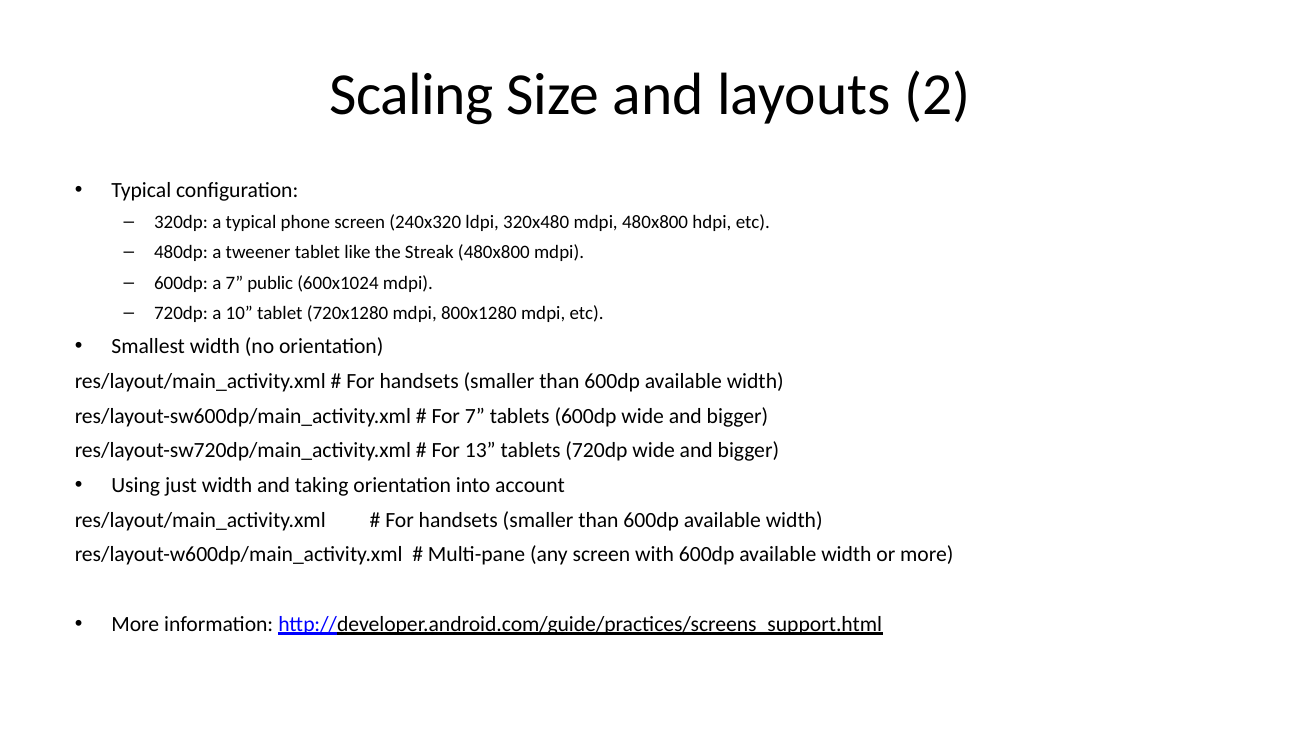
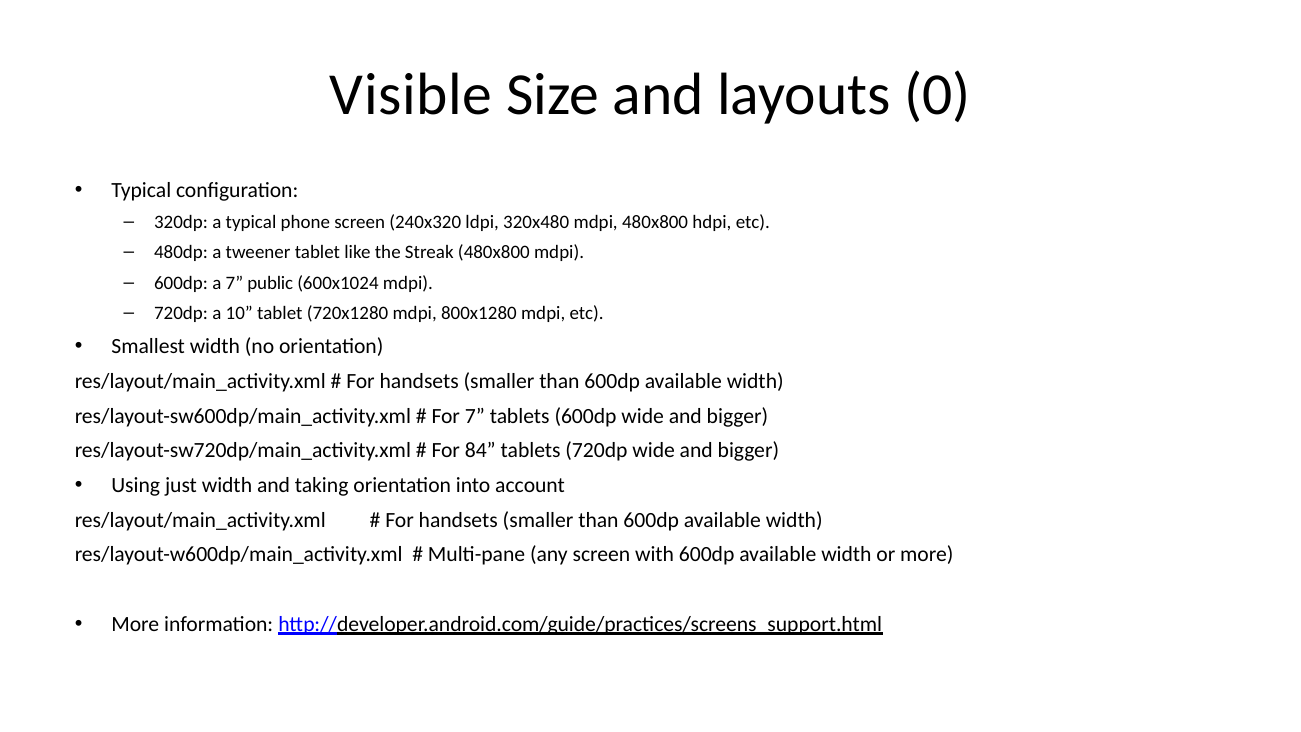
Scaling: Scaling -> Visible (411, 94)
2: 2 -> 0 (937, 94)
13: 13 -> 84 (480, 450)
